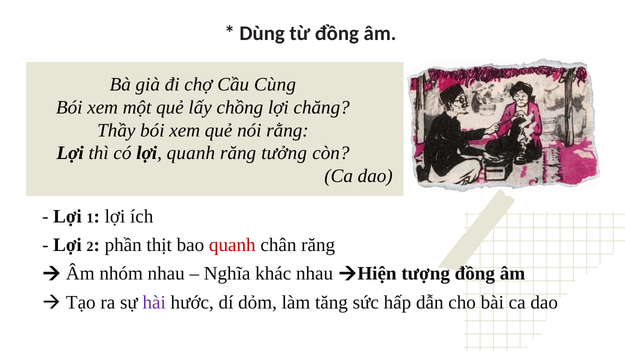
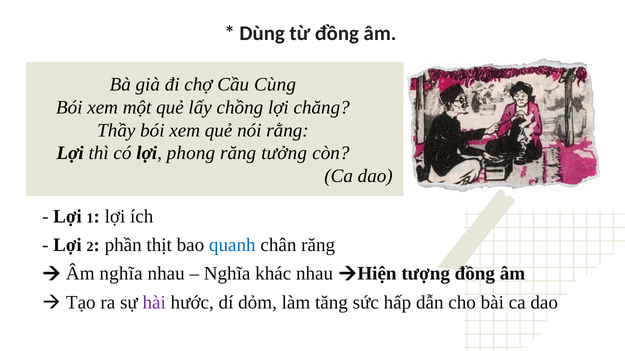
lợi quanh: quanh -> phong (191, 153)
quanh colour: red -> blue (232, 246)
Âm nhóm: nhóm -> nghĩa (121, 274)
